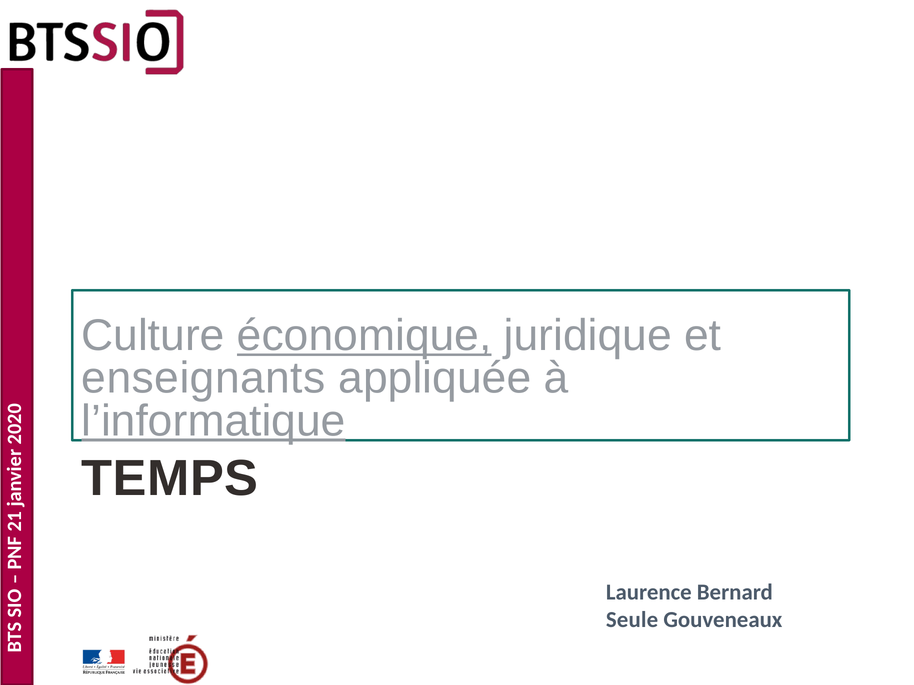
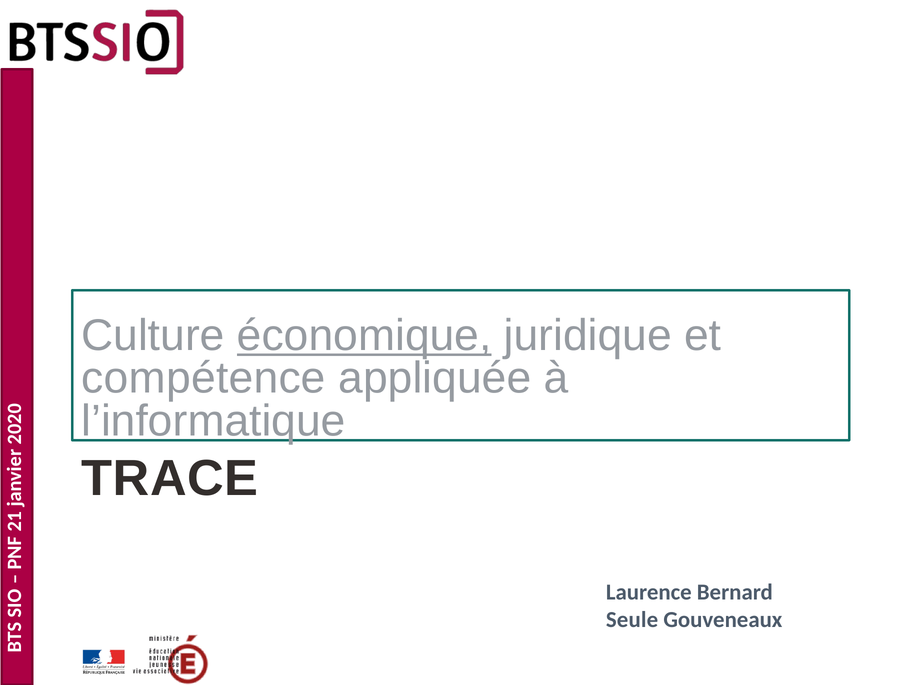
enseignants: enseignants -> compétence (204, 379)
l’informatique underline: present -> none (213, 421)
TEMPS: TEMPS -> TRACE (170, 479)
